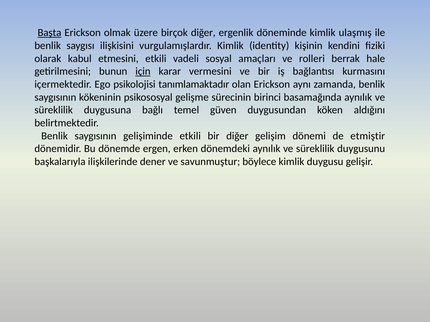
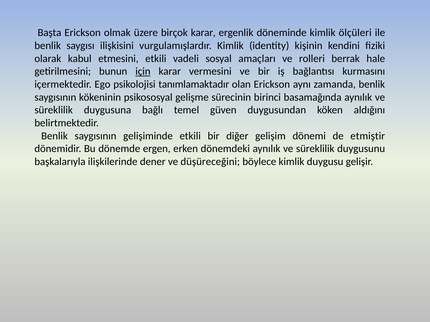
Başta underline: present -> none (49, 33)
birçok diğer: diğer -> karar (203, 33)
ulaşmış: ulaşmış -> ölçüleri (355, 33)
savunmuştur: savunmuştur -> düşüreceğini (210, 162)
